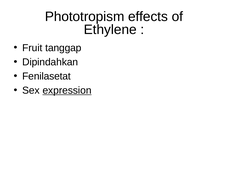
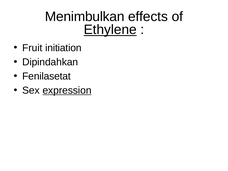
Phototropism: Phototropism -> Menimbulkan (85, 17)
Ethylene underline: none -> present (110, 30)
tanggap: tanggap -> initiation (63, 48)
